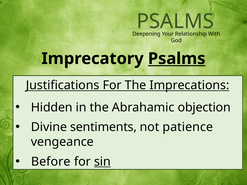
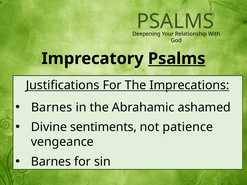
Hidden: Hidden -> Barnes (52, 107)
objection: objection -> ashamed (204, 107)
Before: Before -> Barnes (51, 162)
sin underline: present -> none (102, 162)
